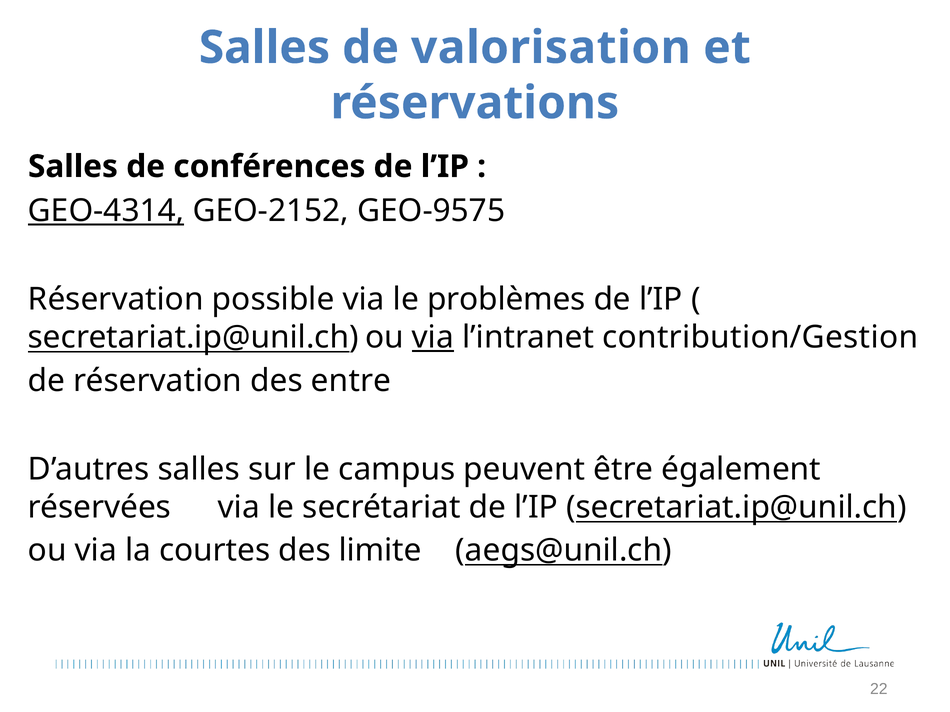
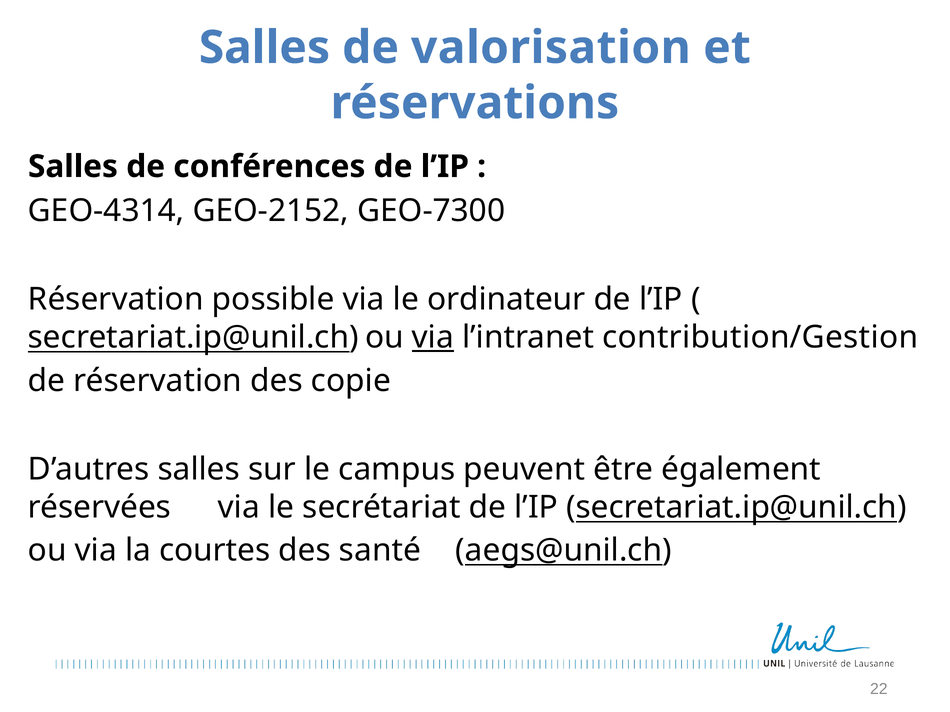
GEO-4314 underline: present -> none (106, 211)
GEO-9575: GEO-9575 -> GEO-7300 (431, 211)
problèmes: problèmes -> ordinateur (506, 300)
entre: entre -> copie (351, 381)
limite: limite -> santé (380, 551)
